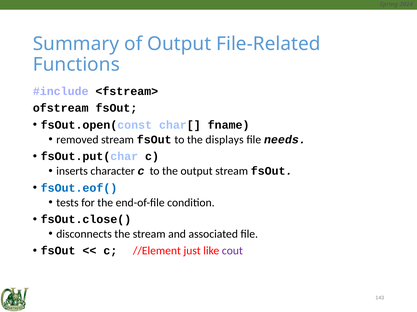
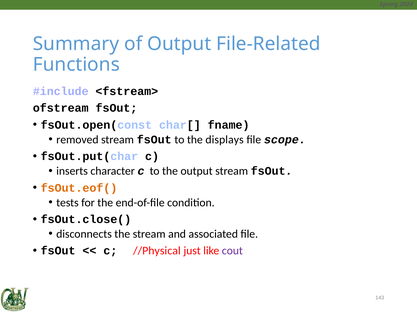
needs: needs -> scope (285, 140)
fsOut.eof( colour: blue -> orange (79, 188)
//Element: //Element -> //Physical (157, 251)
